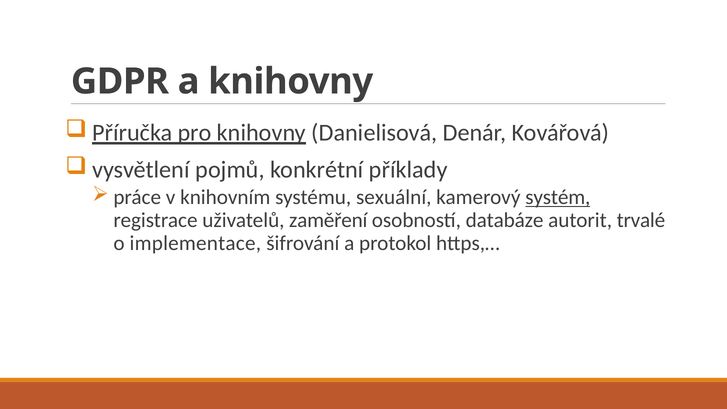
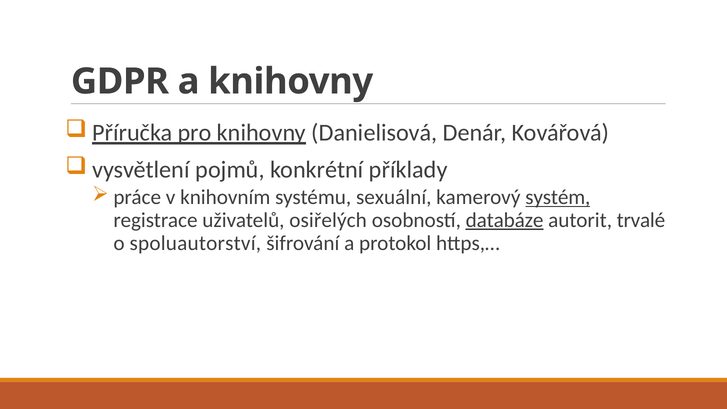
zaměření: zaměření -> osiřelých (328, 220)
databáze underline: none -> present (505, 220)
implementace: implementace -> spoluautorství (195, 243)
